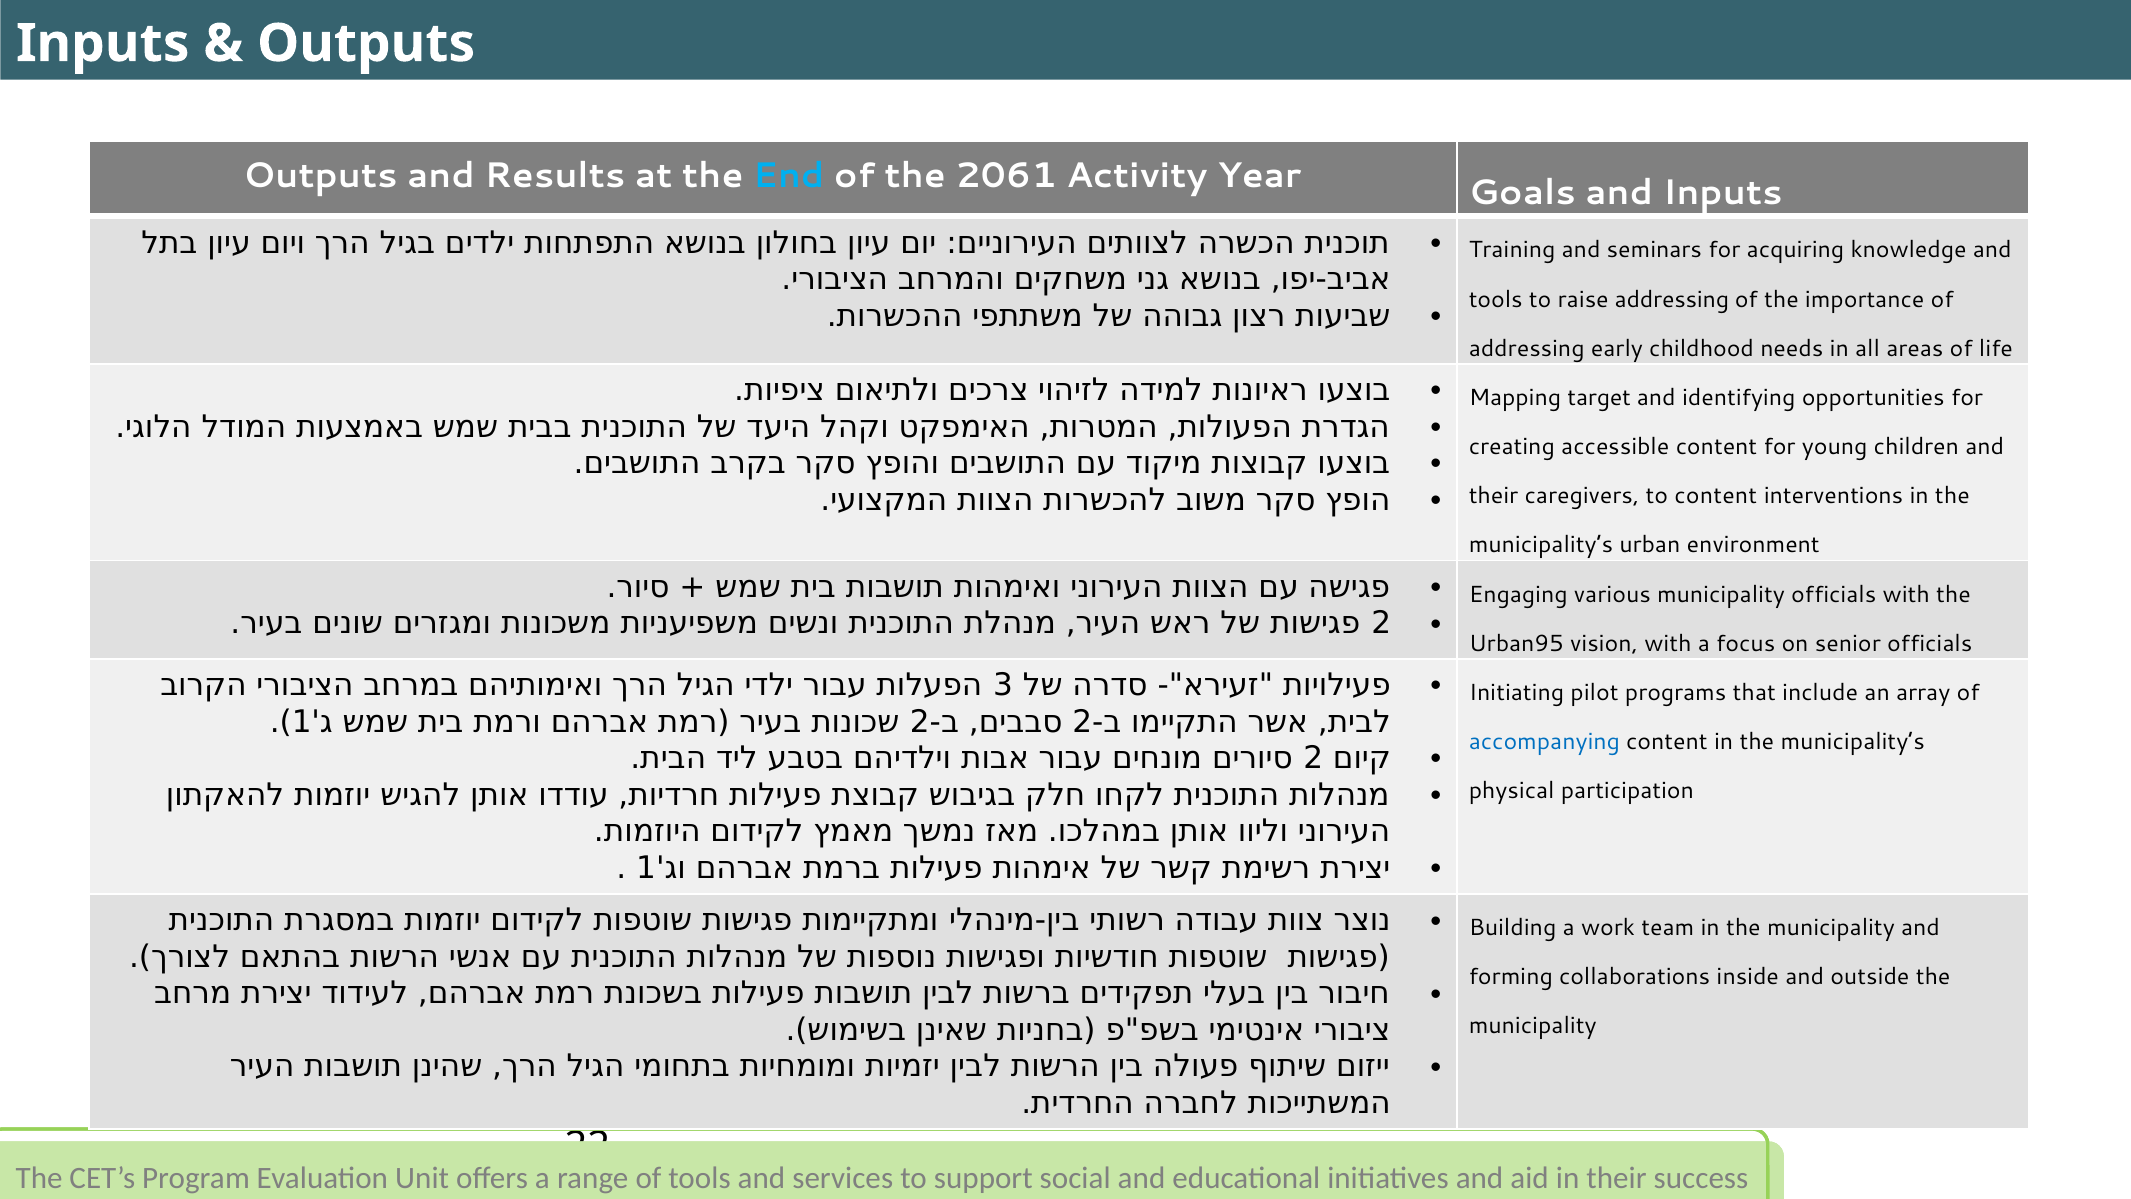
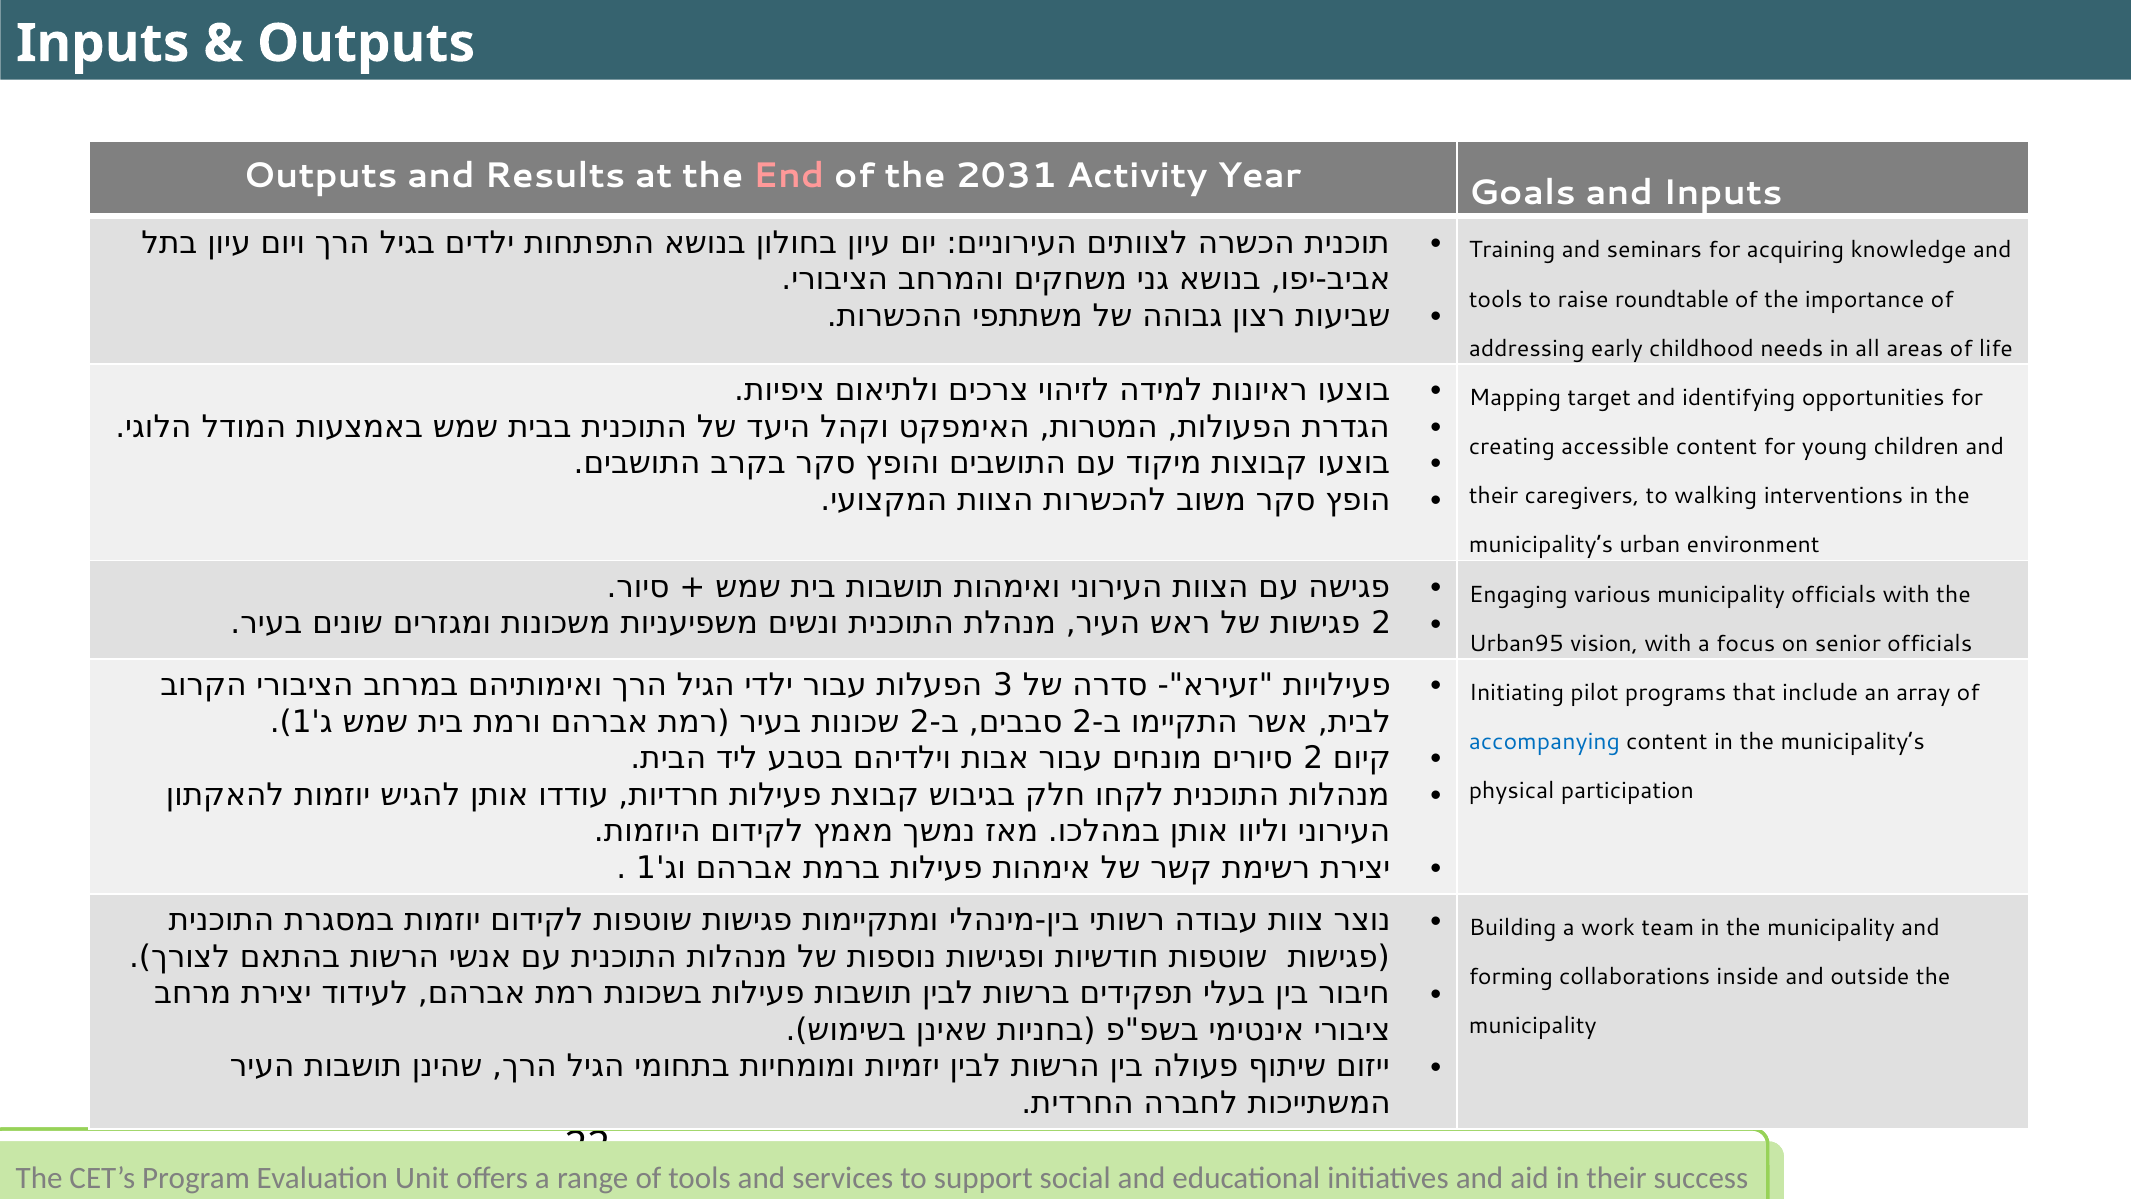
End colour: light blue -> pink (789, 176)
2061: 2061 -> 2031 (1006, 176)
raise addressing: addressing -> roundtable (1672, 299)
to content: content -> walking (1716, 496)
